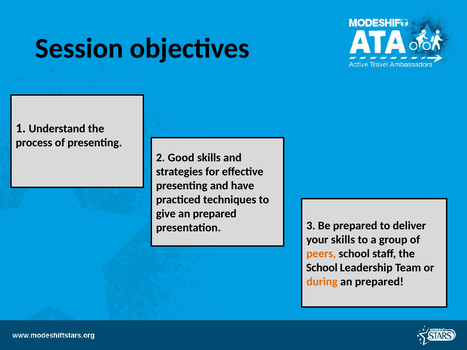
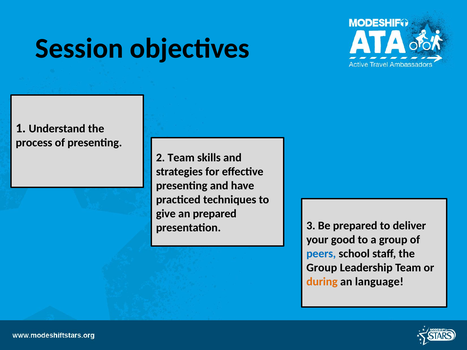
2 Good: Good -> Team (181, 158)
your skills: skills -> good (343, 240)
peers colour: orange -> blue (321, 254)
School: School -> Group (322, 268)
prepared: prepared -> language (379, 282)
